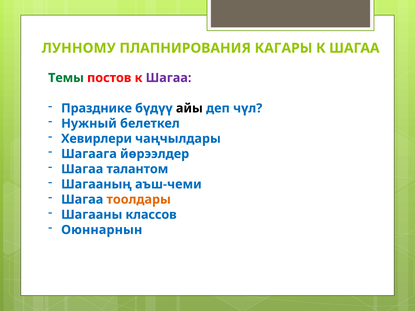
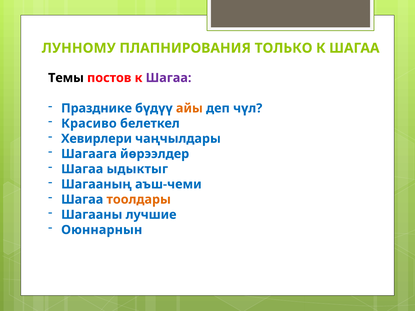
КАГАРЫ: КАГАРЫ -> ТОЛЬКО (284, 48)
Темы colour: green -> black (66, 78)
айы colour: black -> orange (189, 108)
Нужный: Нужный -> Красиво (89, 124)
талантом: талантом -> ыдыктыг (137, 169)
классов: классов -> лучшие (151, 215)
